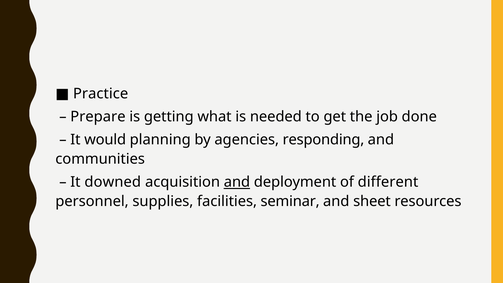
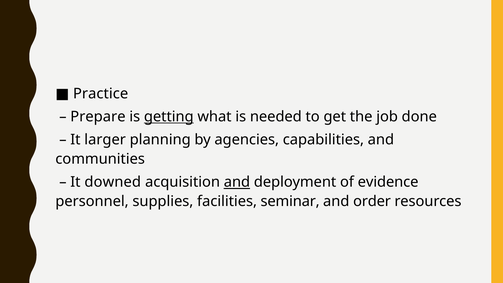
getting underline: none -> present (169, 117)
would: would -> larger (105, 140)
responding: responding -> capabilities (323, 140)
different: different -> evidence (388, 182)
sheet: sheet -> order (372, 201)
